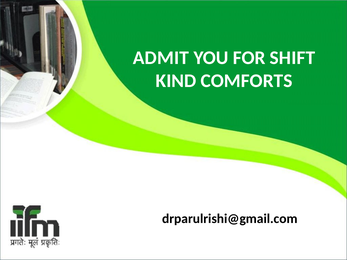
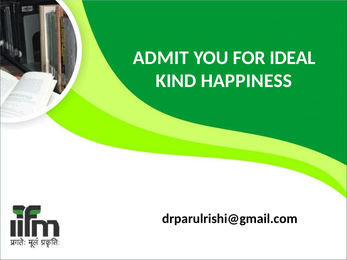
SHIFT: SHIFT -> IDEAL (293, 58)
COMFORTS: COMFORTS -> HAPPINESS (246, 81)
